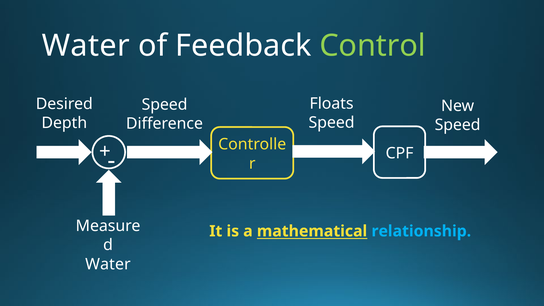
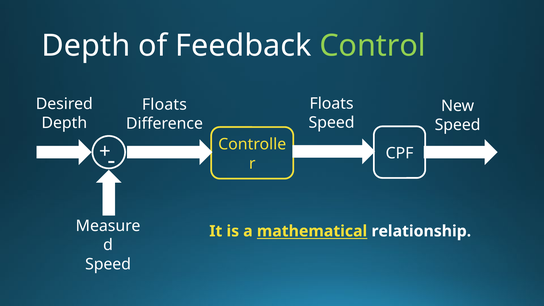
Water: Water -> Depth (86, 46)
Speed: Speed -> Floats (164, 105)
relationship colour: light blue -> white (421, 231)
Water: Water -> Speed (108, 264)
